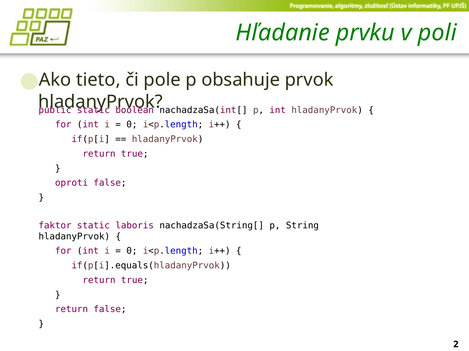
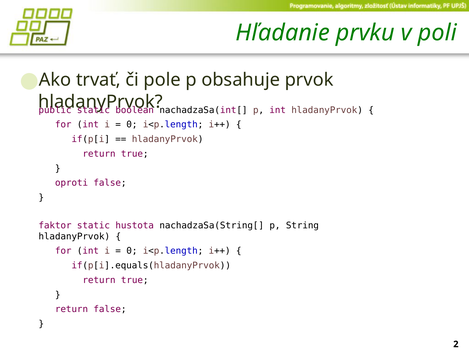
tieto: tieto -> trvať (98, 80)
laboris: laboris -> hustota (135, 226)
